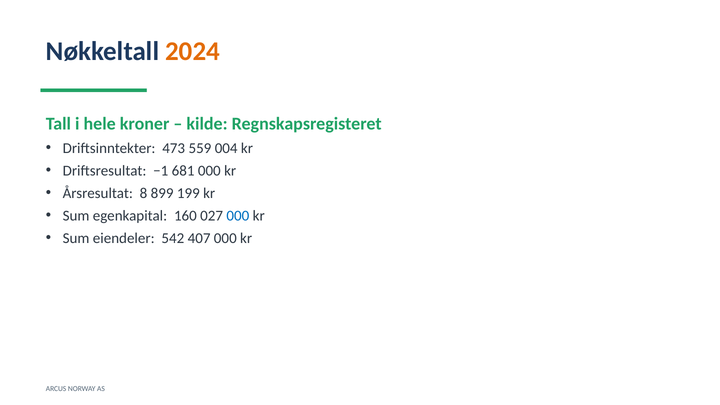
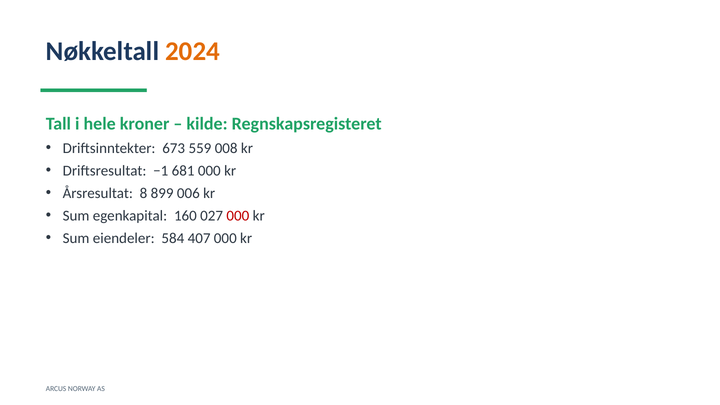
473: 473 -> 673 (174, 148)
004: 004 -> 008 (226, 148)
199: 199 -> 006 (188, 193)
000 colour: blue -> red (238, 216)
542: 542 -> 584 (173, 238)
